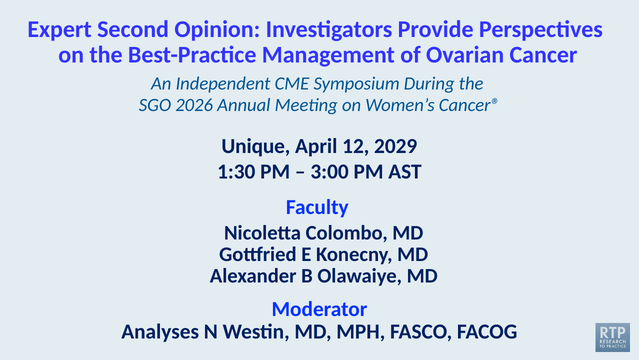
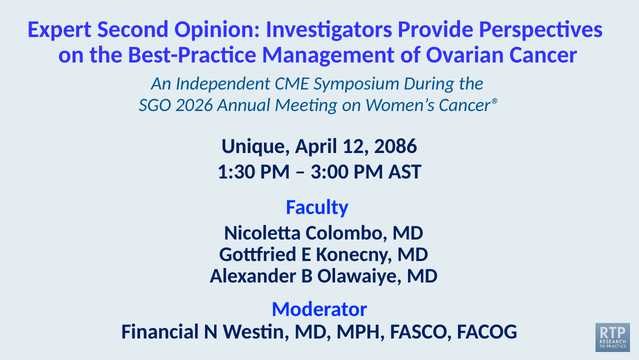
2029: 2029 -> 2086 (396, 146)
Analyses: Analyses -> Financial (160, 331)
